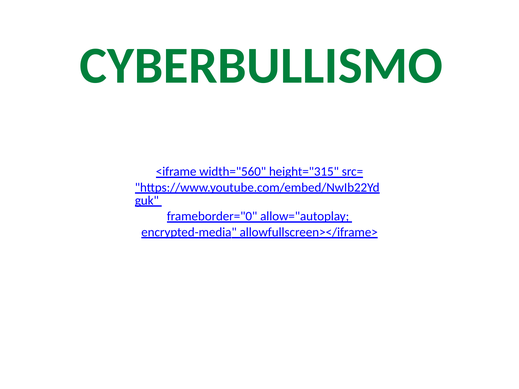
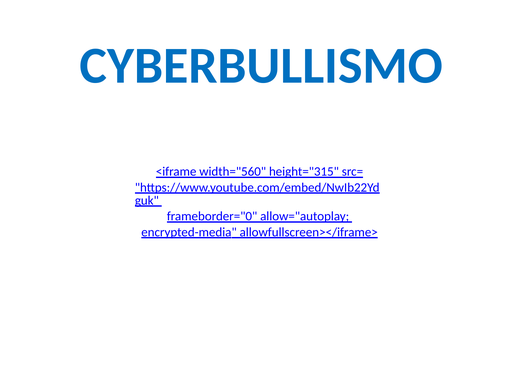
CYBERBULLISMO colour: green -> blue (261, 66)
